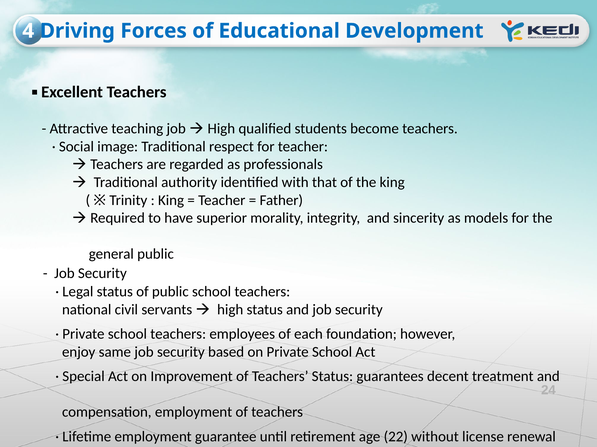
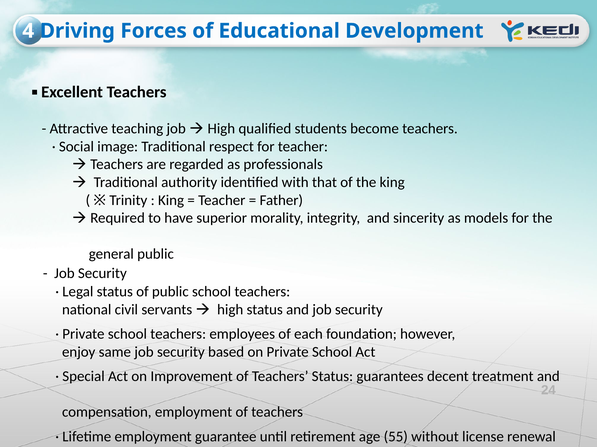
22: 22 -> 55 (396, 437)
